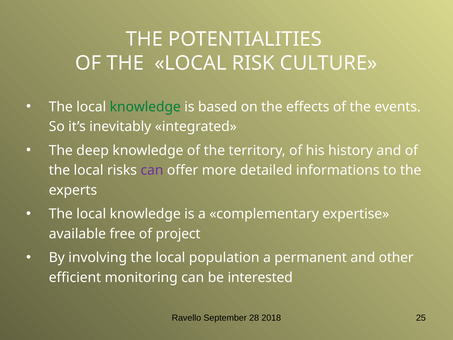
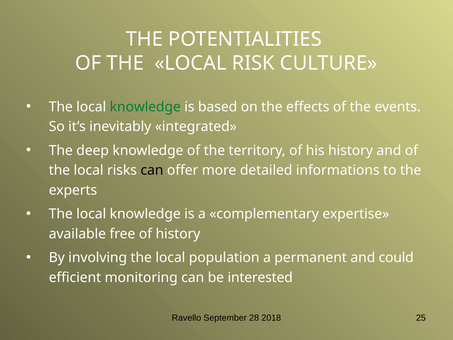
can colour: purple -> black (152, 170)
of project: project -> history (178, 234)
other: other -> could (396, 258)
